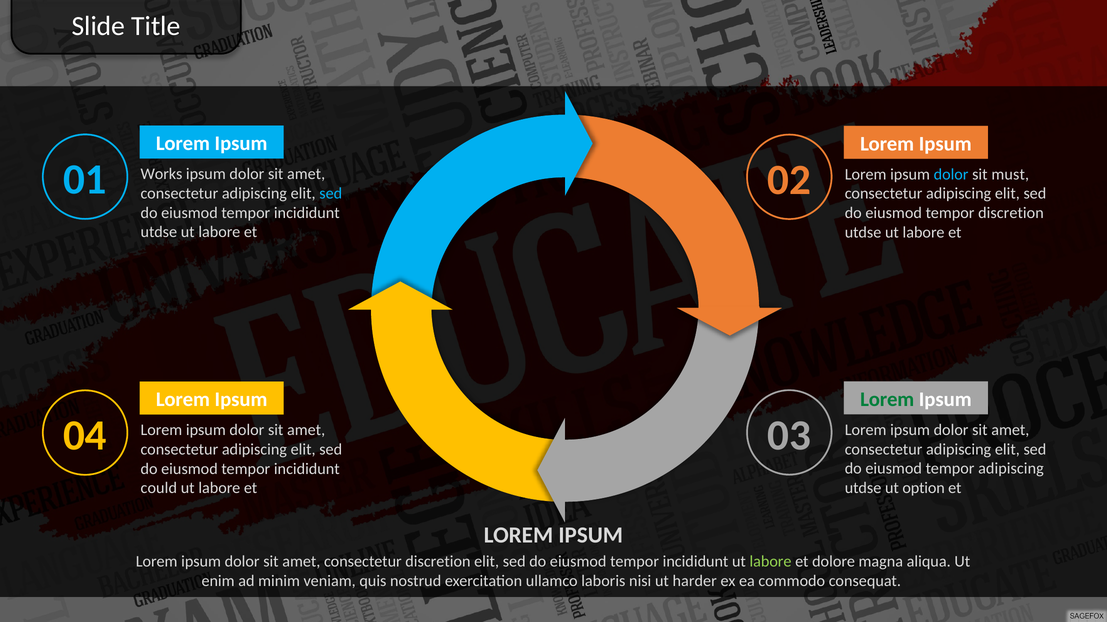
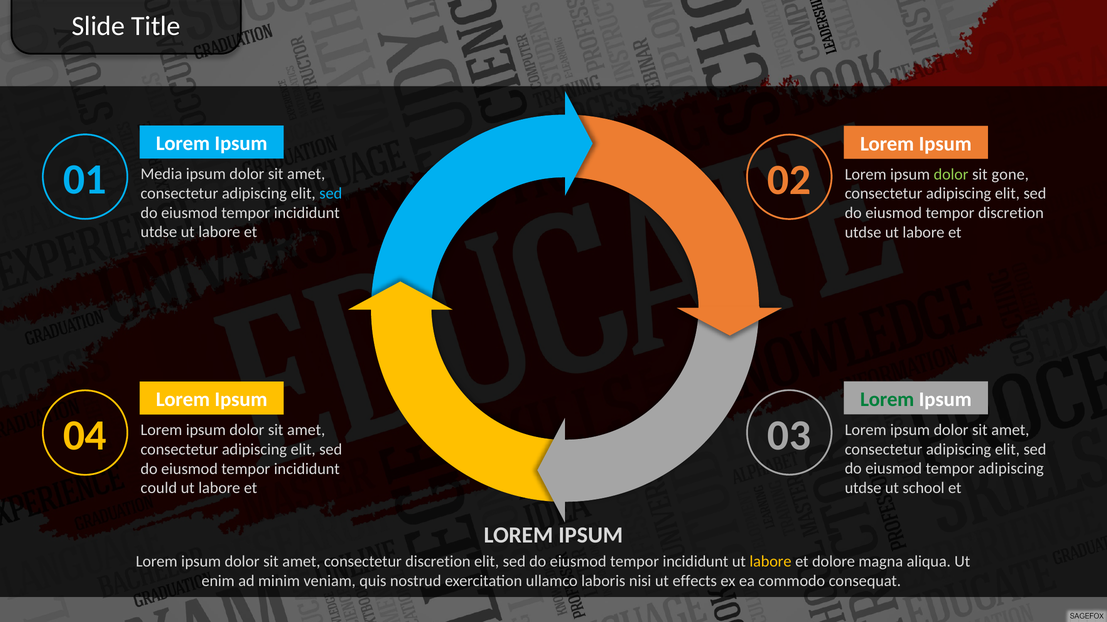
Works: Works -> Media (161, 174)
dolor colour: light blue -> light green (951, 174)
must: must -> gone (1010, 174)
option: option -> school (924, 488)
labore colour: light green -> yellow (771, 562)
harder: harder -> effects (695, 581)
